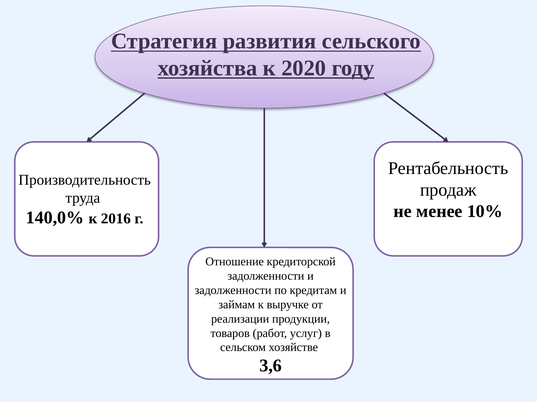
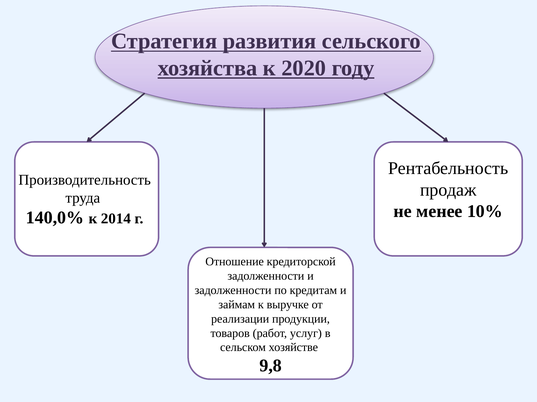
2016: 2016 -> 2014 (116, 219)
3,6: 3,6 -> 9,8 (271, 366)
